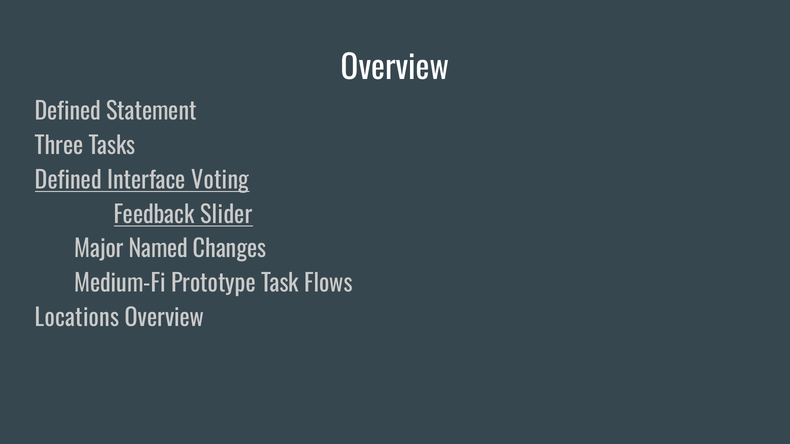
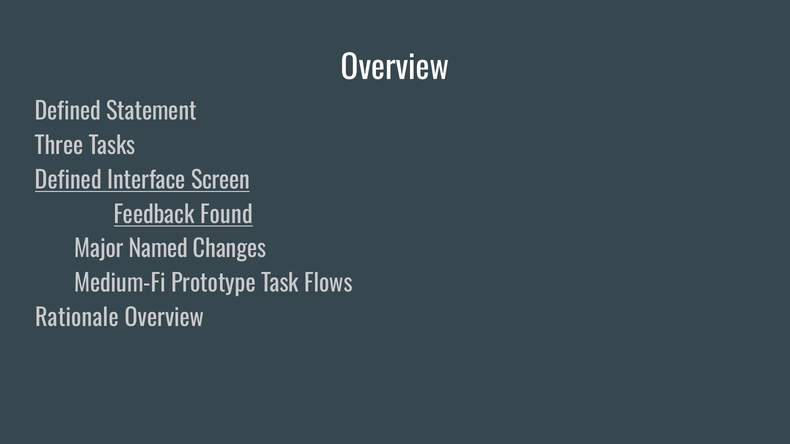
Voting: Voting -> Screen (220, 181)
Slider: Slider -> Found (226, 215)
Locations: Locations -> Rationale (77, 319)
